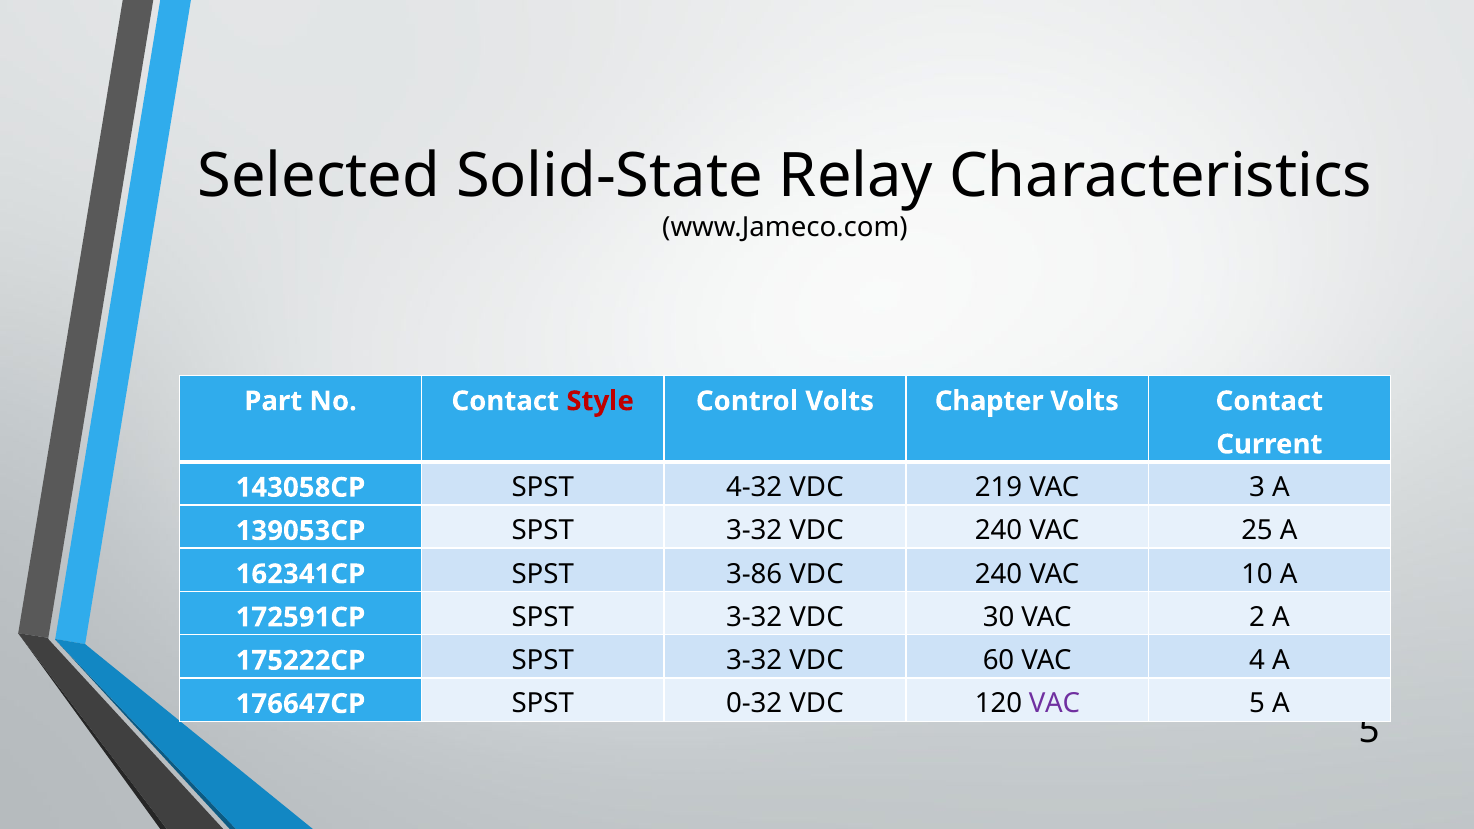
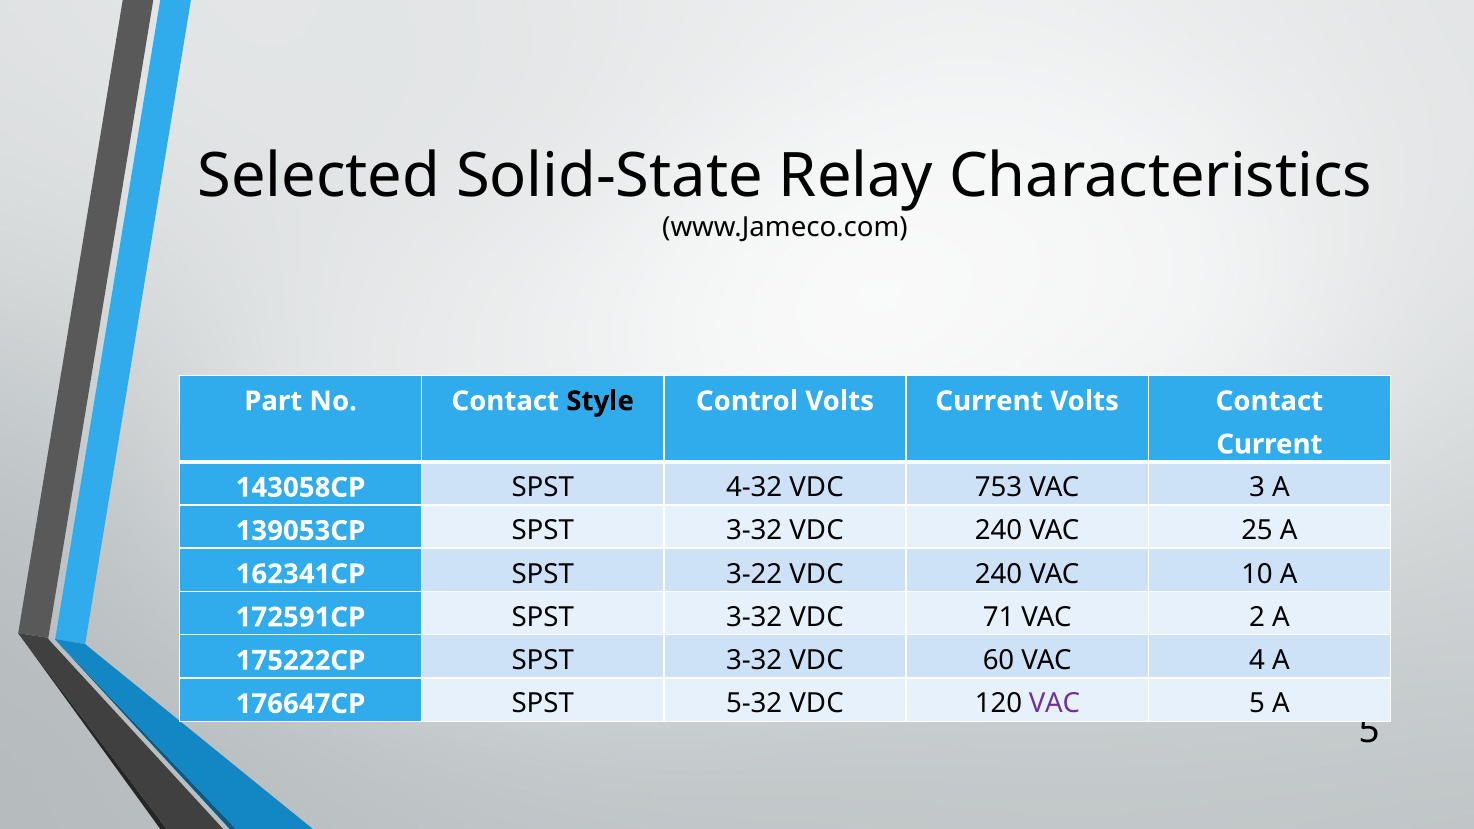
Style colour: red -> black (600, 401)
Volts Chapter: Chapter -> Current (989, 401)
219: 219 -> 753 (998, 488)
3-86: 3-86 -> 3-22 (754, 574)
30: 30 -> 71 (999, 617)
0-32: 0-32 -> 5-32 (754, 704)
